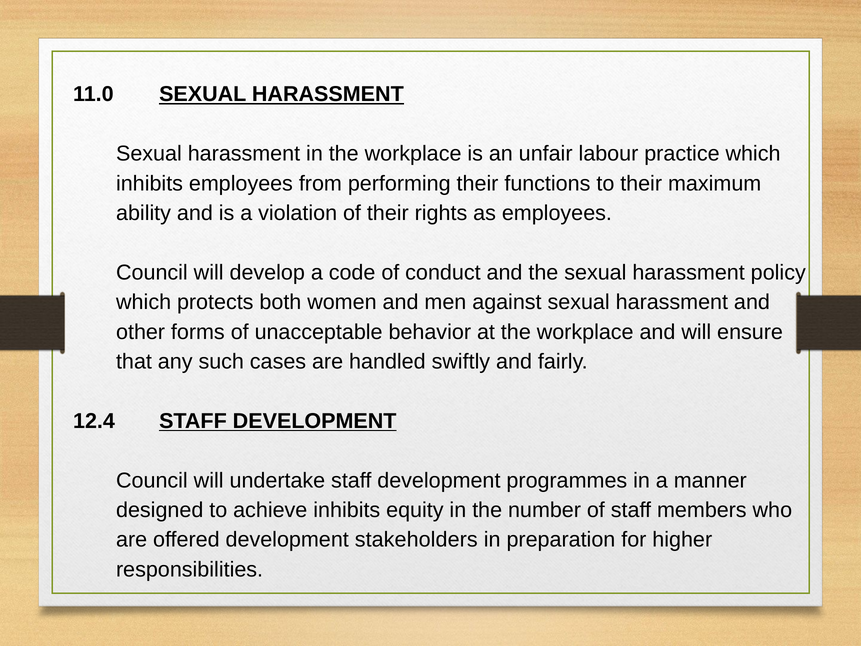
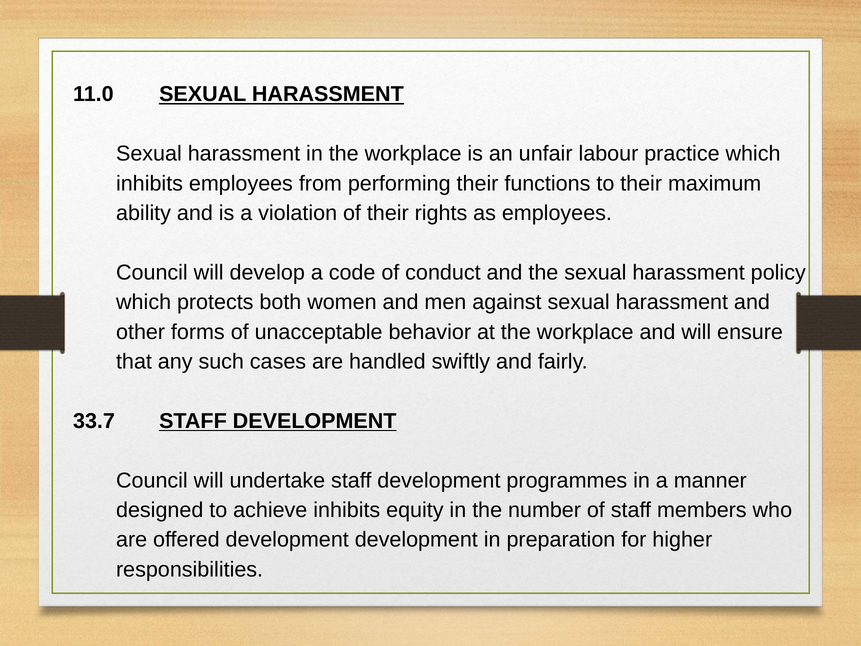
12.4: 12.4 -> 33.7 (94, 421)
development stakeholders: stakeholders -> development (416, 540)
